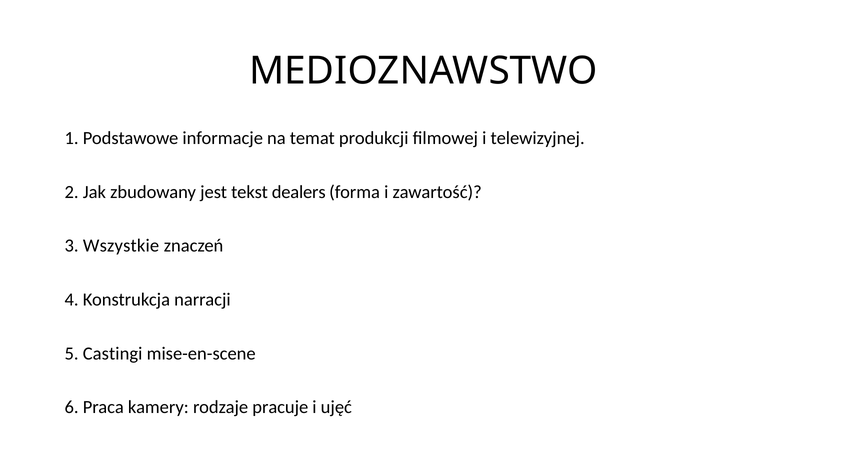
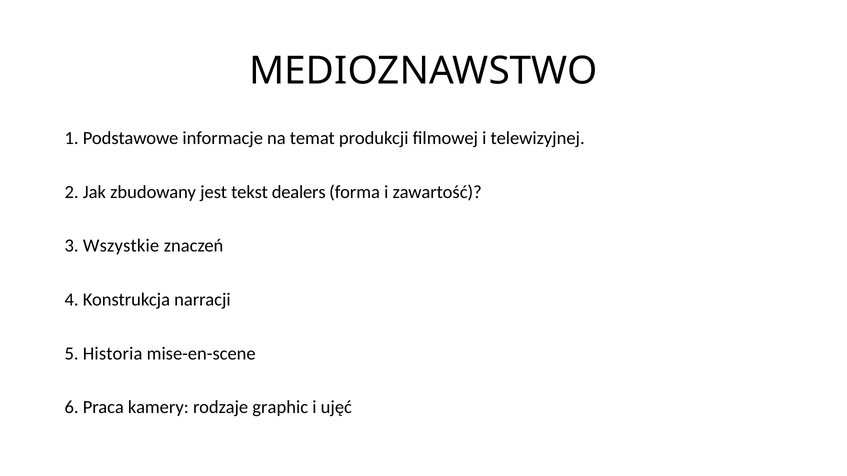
Castingi: Castingi -> Historia (113, 354)
pracuje: pracuje -> graphic (280, 408)
